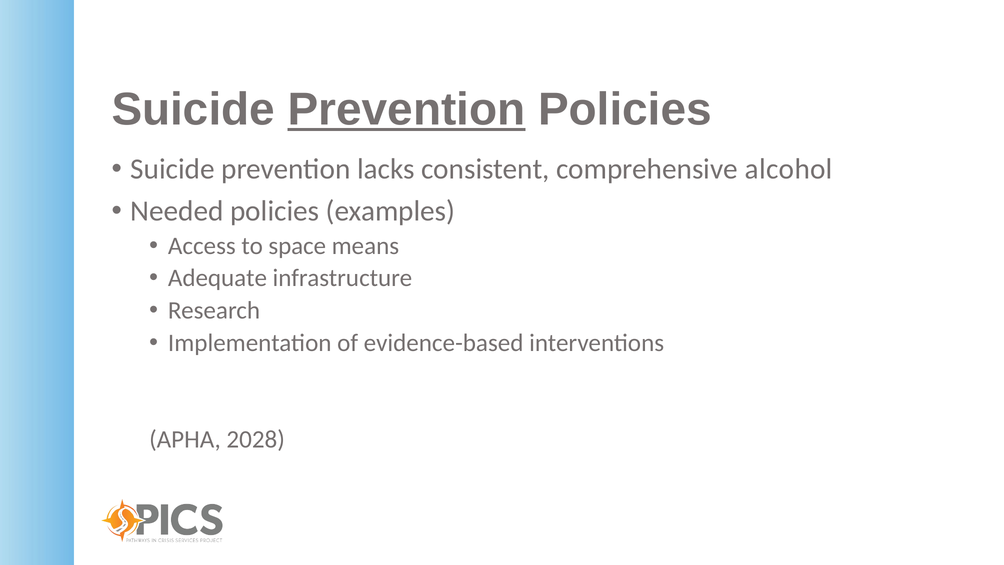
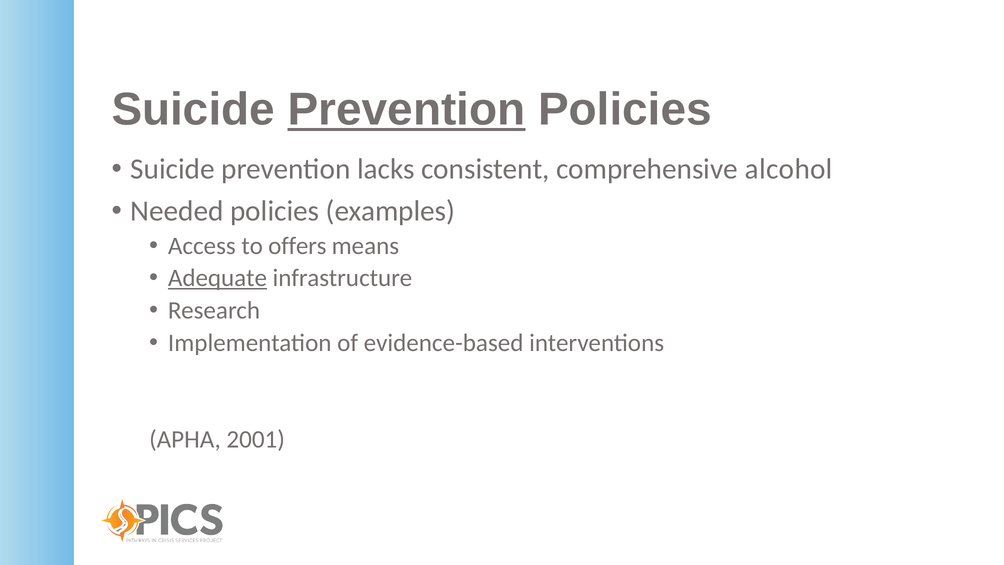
space: space -> offers (297, 246)
Adequate underline: none -> present (217, 278)
2028: 2028 -> 2001 (256, 440)
